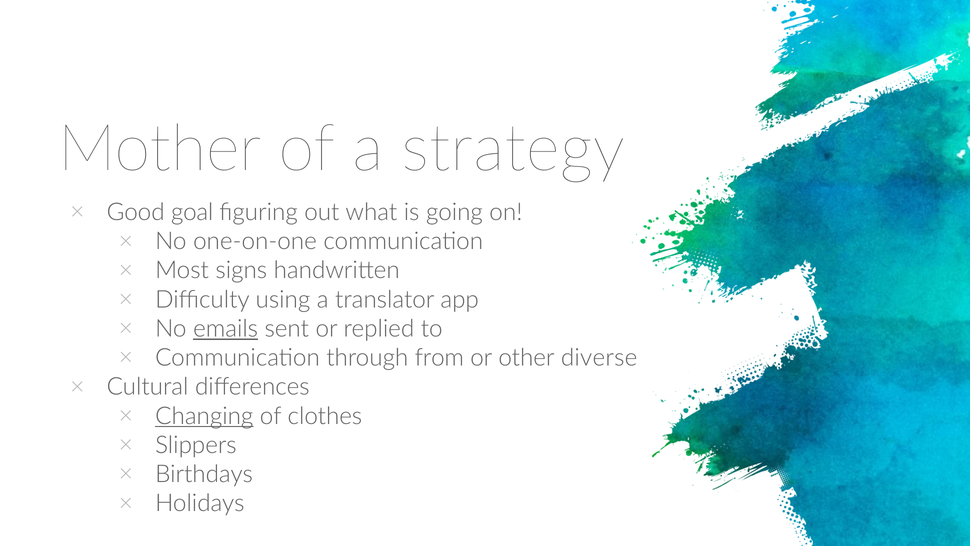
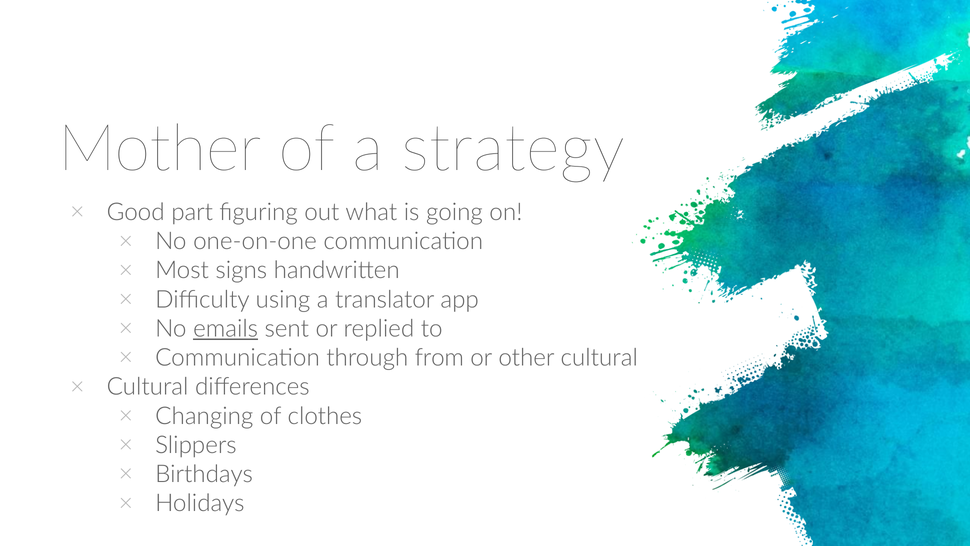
goal: goal -> part (192, 212)
other diverse: diverse -> cultural (599, 358)
Changing underline: present -> none (204, 416)
